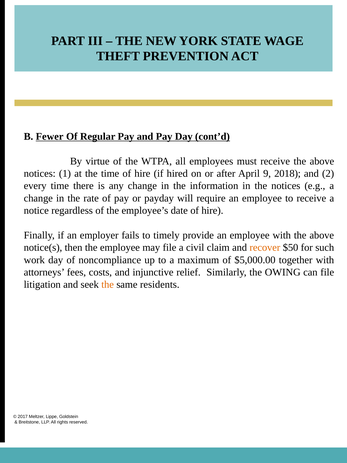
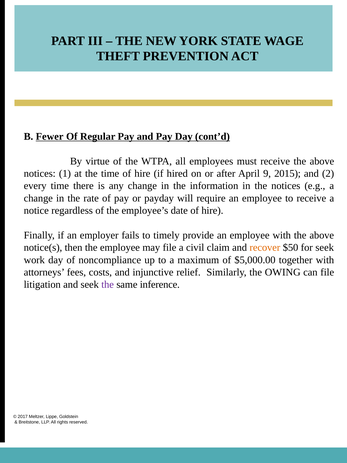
2018: 2018 -> 2015 (287, 173)
for such: such -> seek (325, 247)
the colour: orange -> purple (108, 284)
residents: residents -> inference (160, 284)
